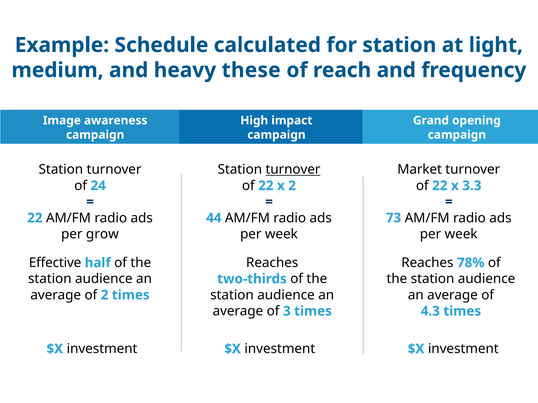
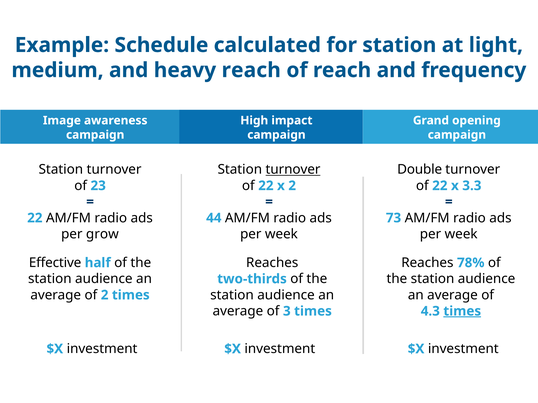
heavy these: these -> reach (251, 70)
Market: Market -> Double (420, 170)
24: 24 -> 23 (98, 186)
times underline: none -> present (462, 311)
